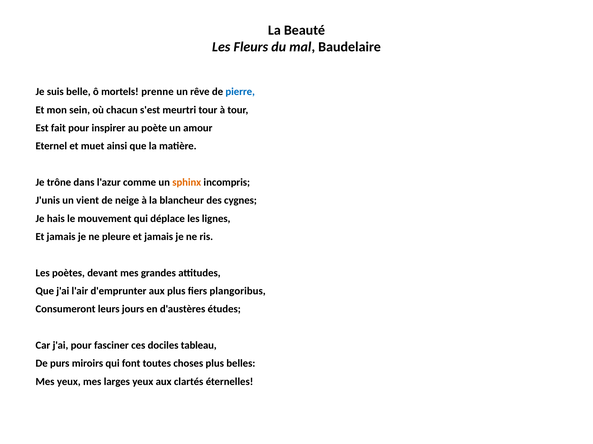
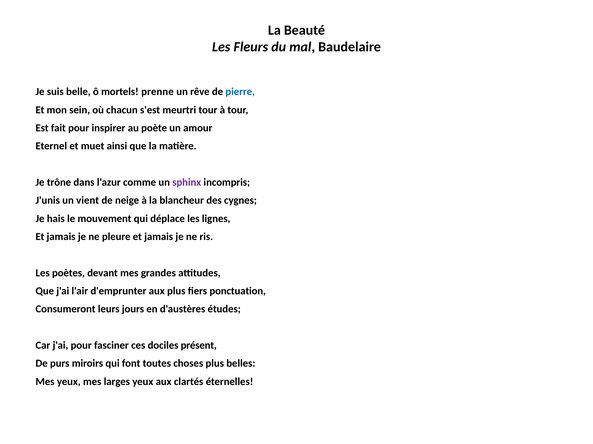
sphinx colour: orange -> purple (187, 183)
plangoribus: plangoribus -> ponctuation (238, 291)
tableau: tableau -> présent (199, 346)
